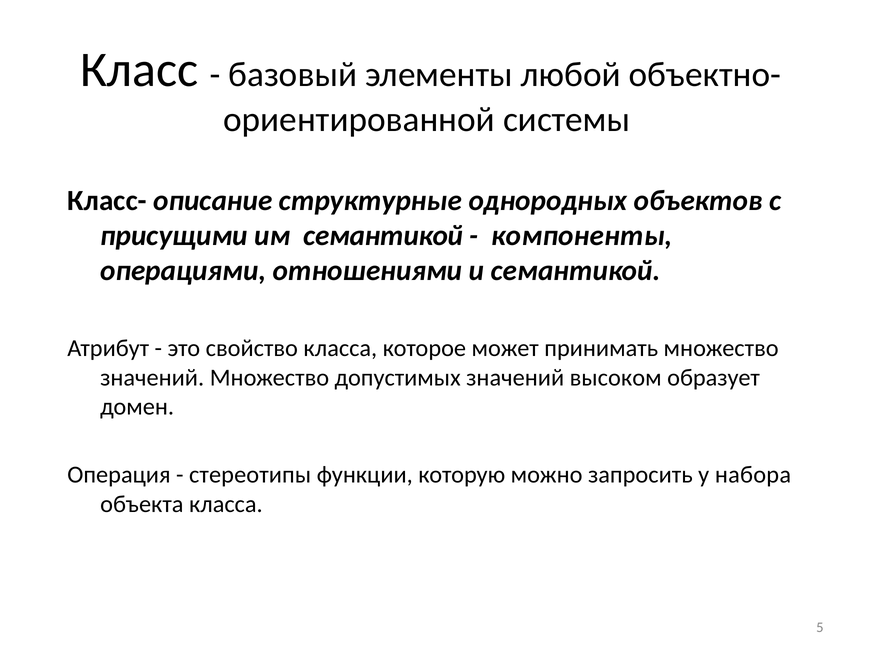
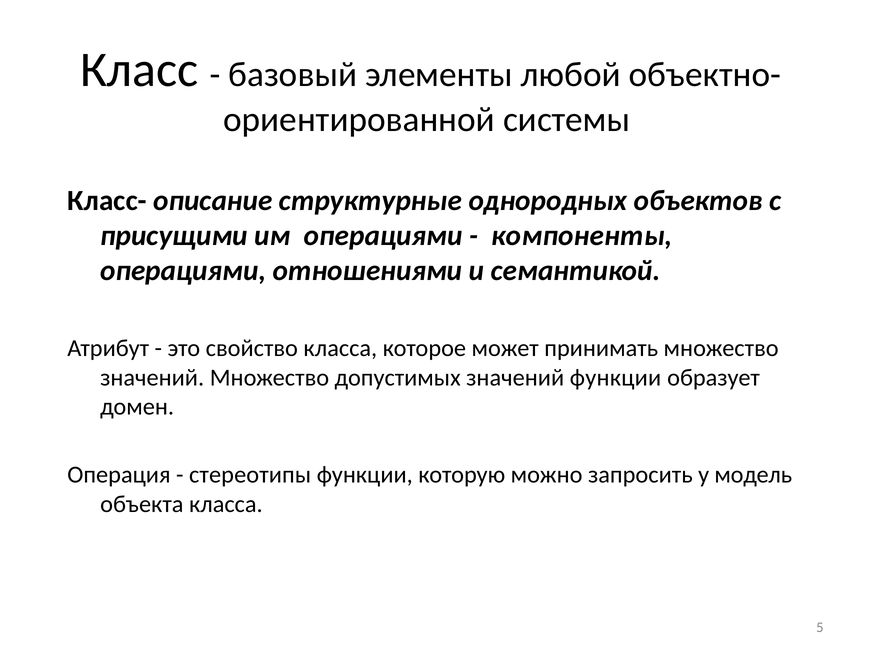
им семантикой: семантикой -> операциями (383, 236)
значений высоком: высоком -> функции (616, 377)
набора: набора -> модель (753, 475)
